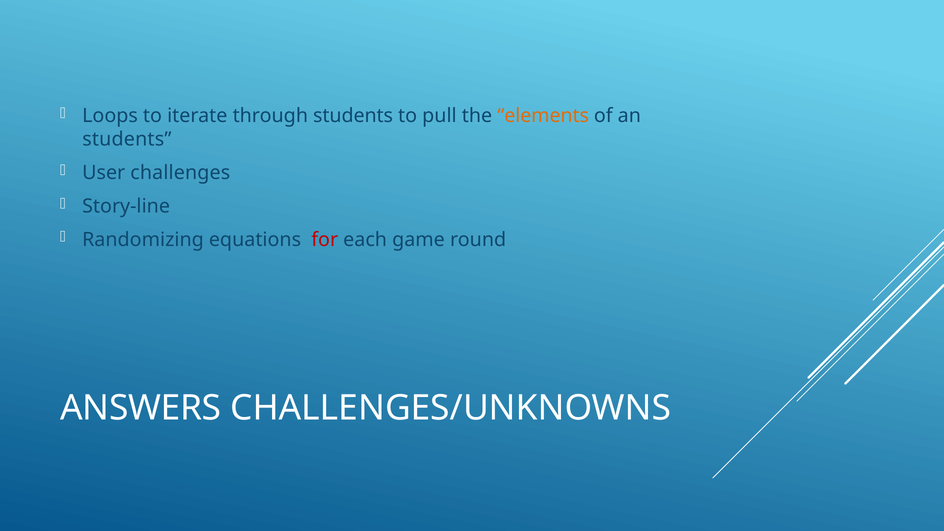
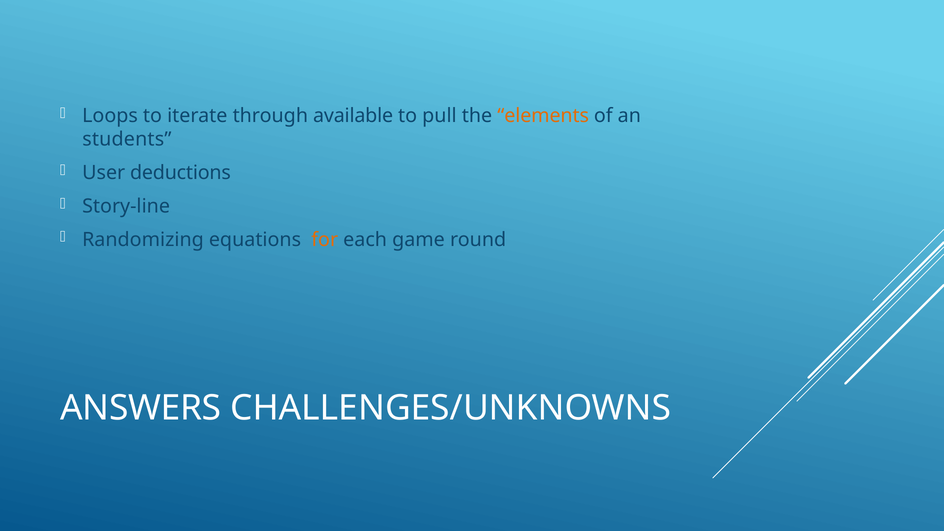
through students: students -> available (353, 116)
challenges: challenges -> deductions (180, 173)
for colour: red -> orange (325, 240)
